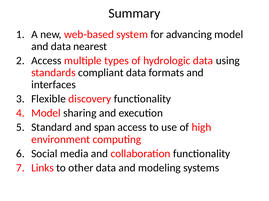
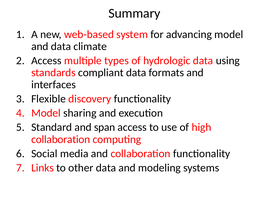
nearest: nearest -> climate (90, 47)
environment: environment -> collaboration (61, 140)
